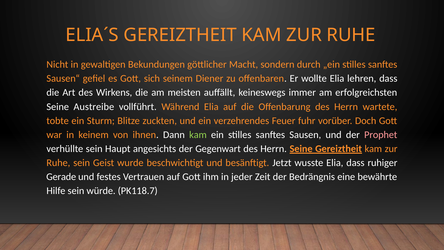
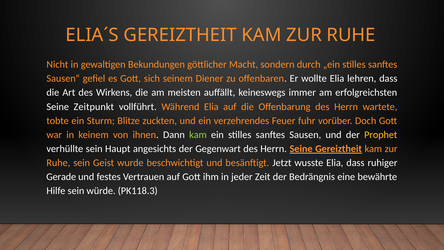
Austreibe: Austreibe -> Zeitpunkt (94, 107)
Prophet colour: pink -> yellow (381, 135)
PK118.7: PK118.7 -> PK118.3 (138, 191)
